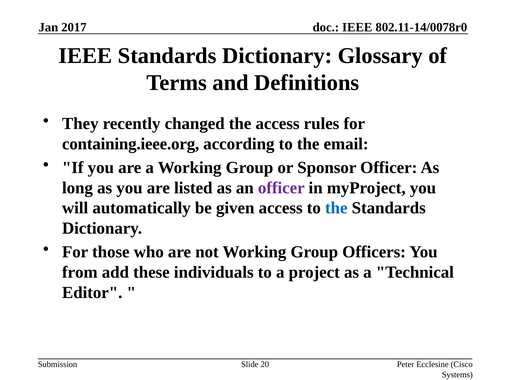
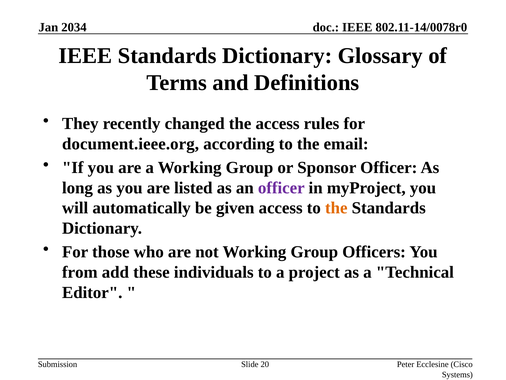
2017: 2017 -> 2034 (74, 27)
containing.ieee.org: containing.ieee.org -> document.ieee.org (131, 144)
the colour: blue -> orange (336, 208)
